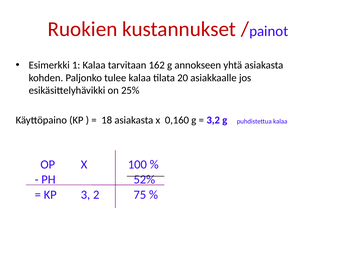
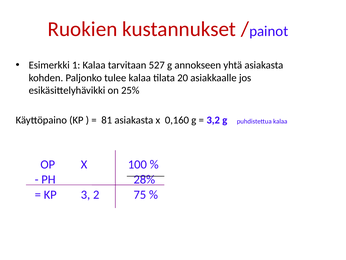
162: 162 -> 527 (157, 65)
18: 18 -> 81 (107, 120)
52%: 52% -> 28% (144, 179)
